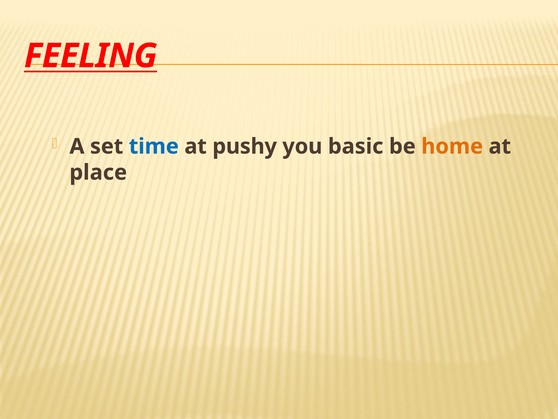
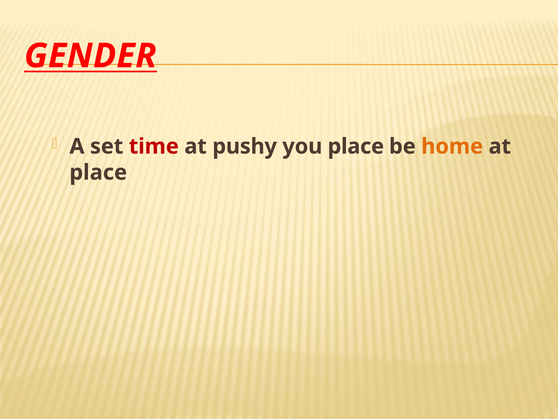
FEELING: FEELING -> GENDER (90, 56)
time colour: blue -> red (154, 146)
you basic: basic -> place (356, 146)
